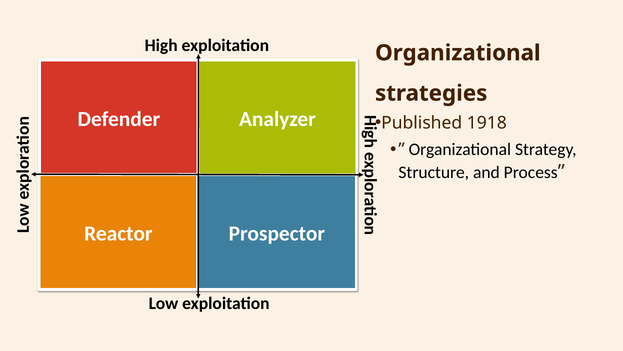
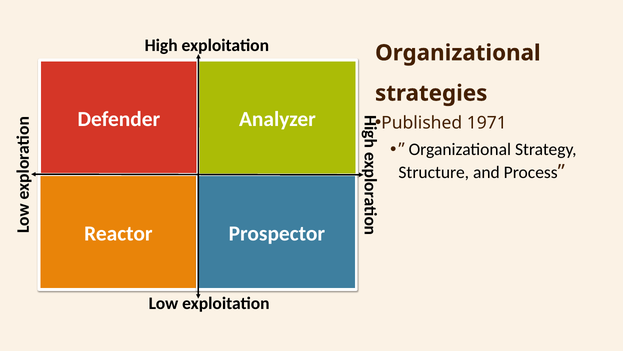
1918: 1918 -> 1971 (487, 123)
